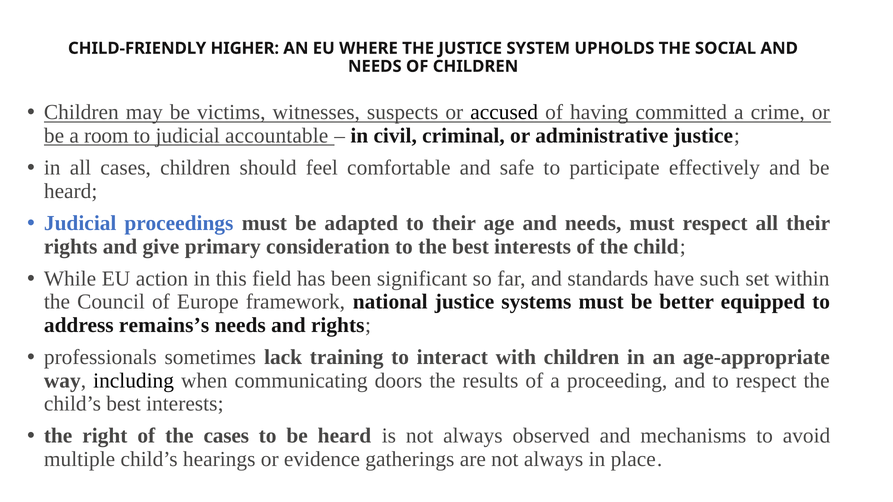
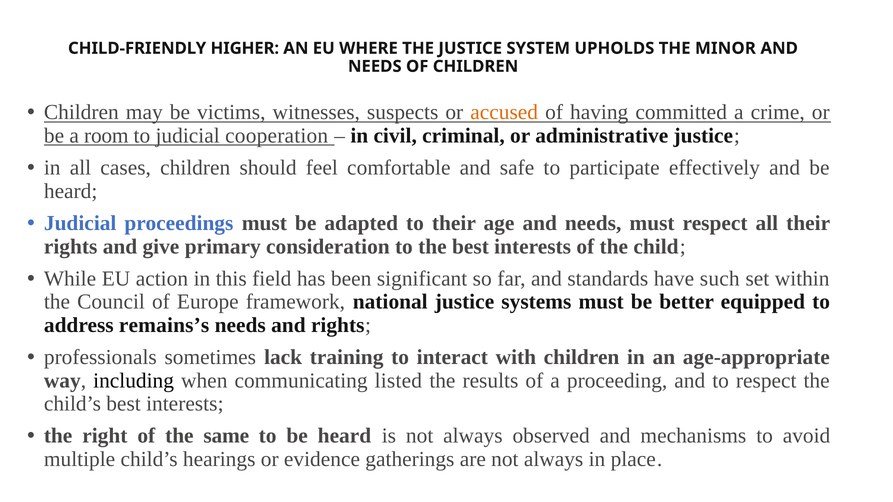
SOCIAL: SOCIAL -> MINOR (725, 48)
accused colour: black -> orange (504, 112)
accountable: accountable -> cooperation (277, 136)
doors: doors -> listed (398, 381)
the cases: cases -> same (226, 436)
